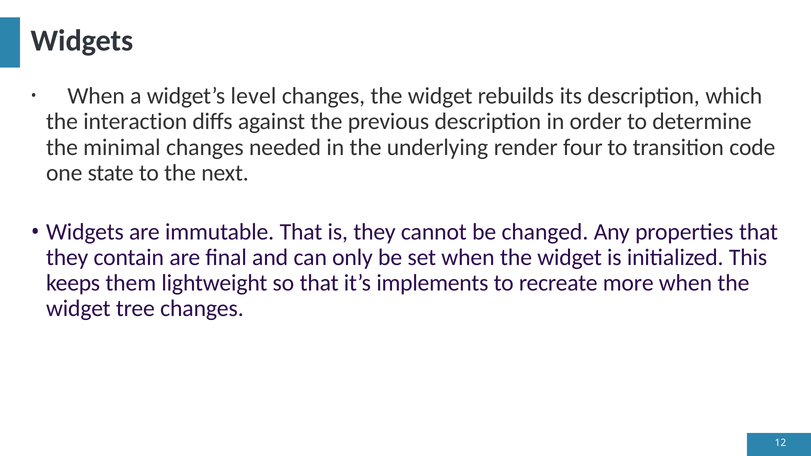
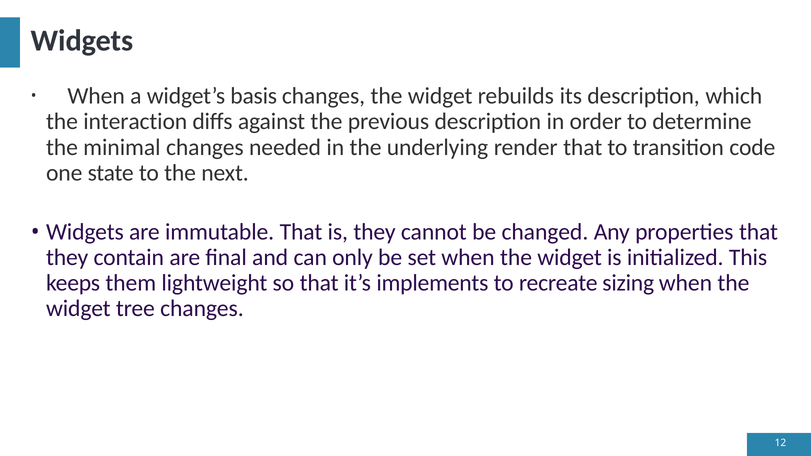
level: level -> basis (254, 96)
render four: four -> that (583, 147)
more: more -> sizing (628, 283)
